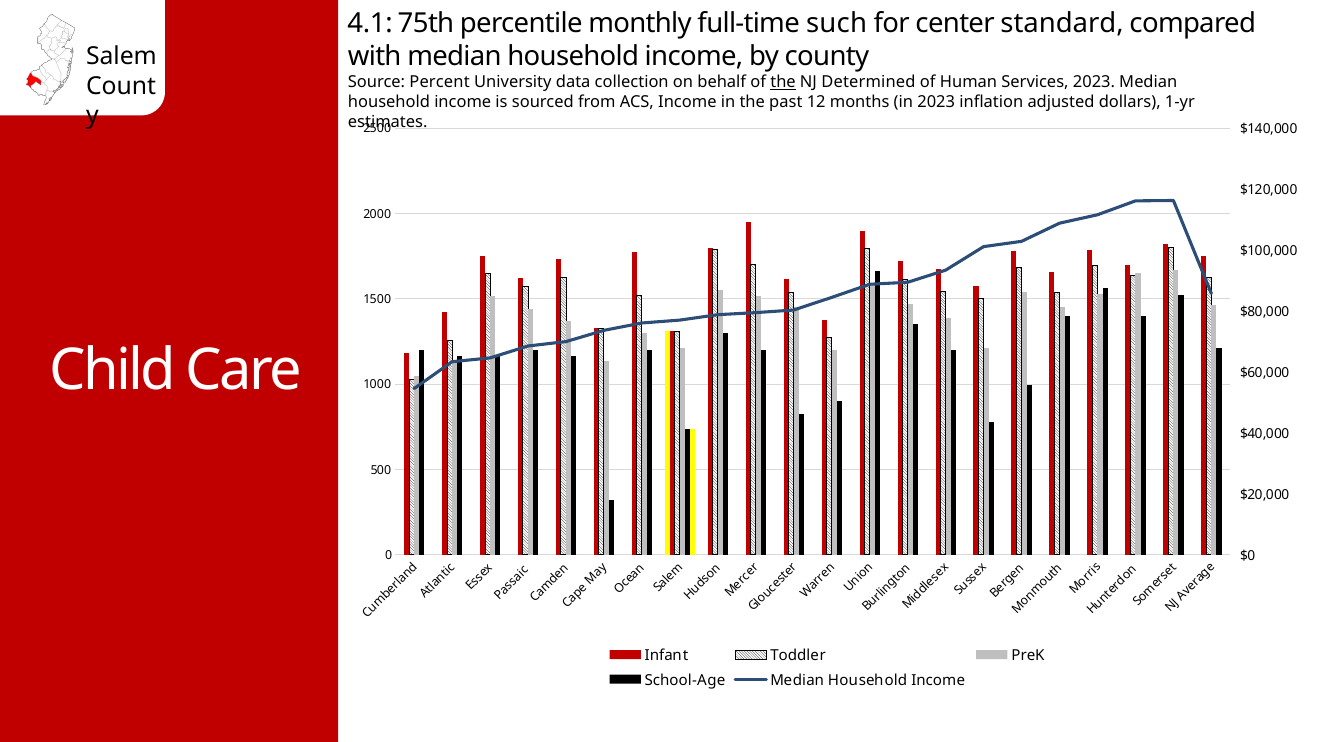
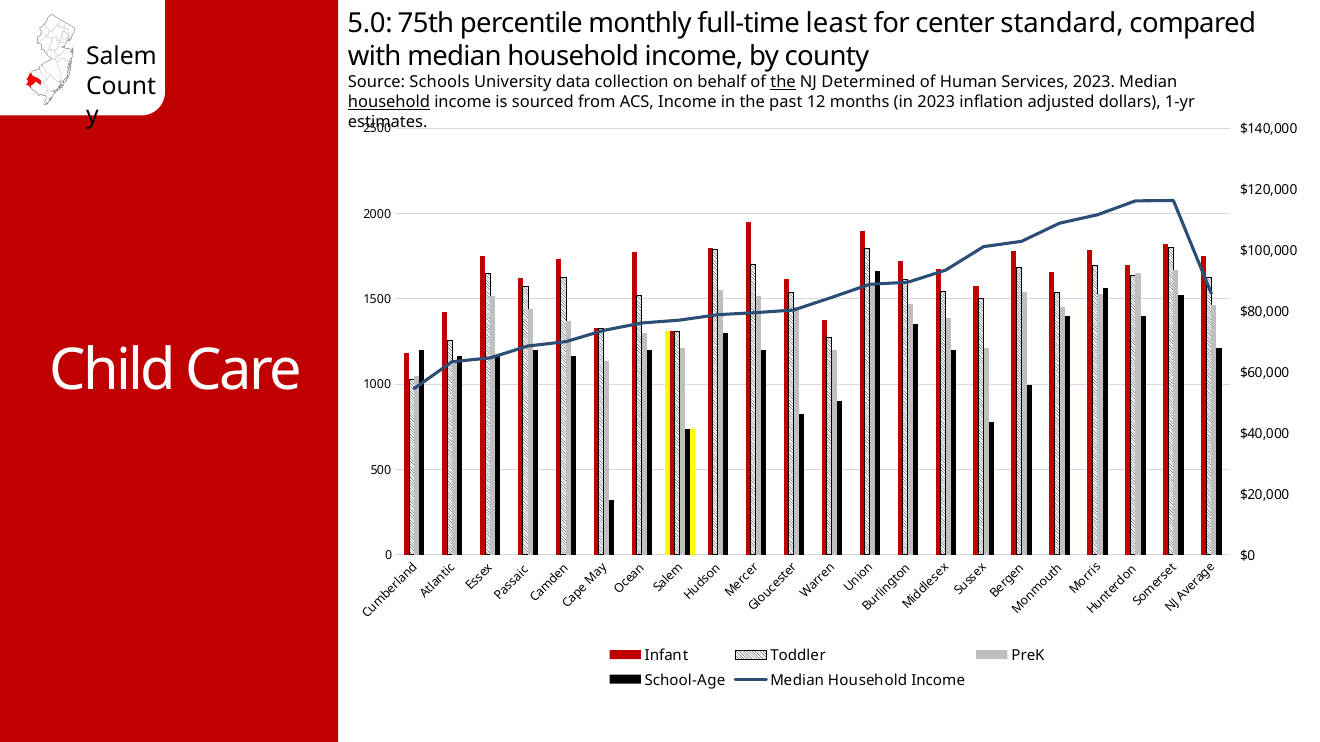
4.1: 4.1 -> 5.0 (370, 23)
such: such -> least (837, 23)
Percent: Percent -> Schools (440, 82)
household underline: none -> present (389, 102)
